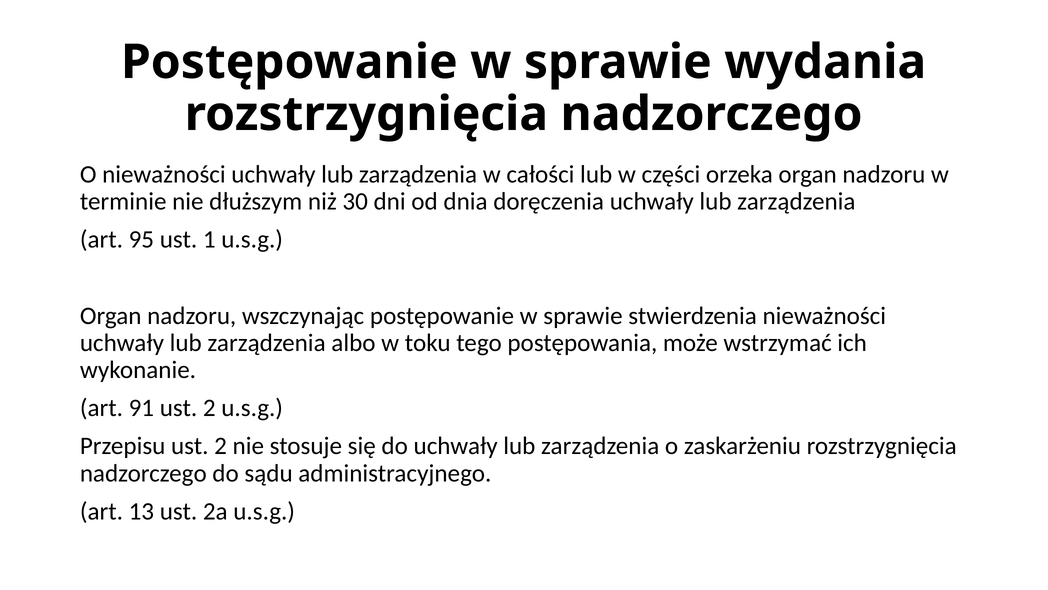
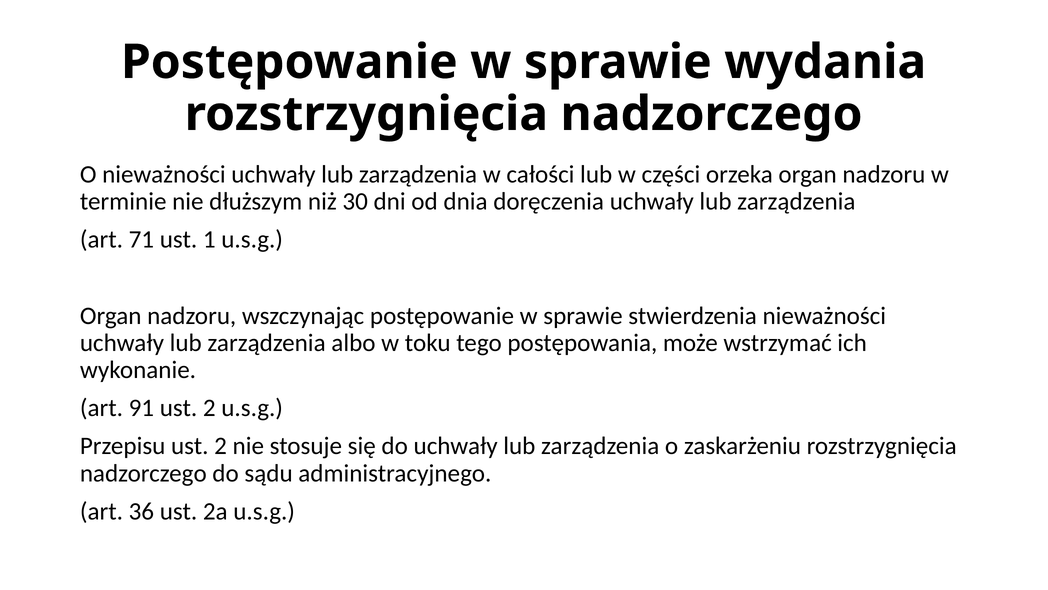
95: 95 -> 71 (141, 239)
13: 13 -> 36 (141, 511)
